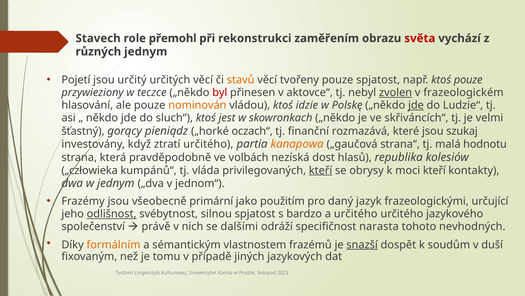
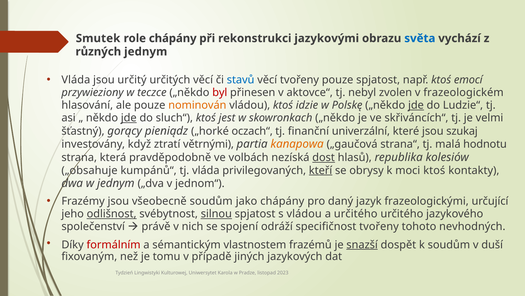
Stavech: Stavech -> Smutek (98, 38)
role přemohl: přemohl -> chápány (173, 38)
zaměřením: zaměřením -> jazykovými (327, 38)
světa colour: red -> blue (420, 38)
Pojetí: Pojetí -> Vláda (76, 80)
stavů colour: orange -> blue (241, 80)
ktoś pouze: pouze -> emocí (468, 80)
zvolen underline: present -> none (396, 92)
jde underline: none -> present (129, 118)
rozmazává: rozmazává -> univerzální (361, 131)
ztratí určitého: určitého -> větrnými (208, 144)
dost underline: none -> present (324, 157)
„człowieka: „człowieka -> „obsahuje (90, 170)
moci kteří: kteří -> ktoś (434, 170)
všeobecně primární: primární -> soudům (211, 201)
jako použitím: použitím -> chápány (282, 201)
silnou underline: none -> present (216, 213)
s bardzo: bardzo -> vládou (304, 213)
dalšími: dalšími -> spojení (239, 226)
specifičnost narasta: narasta -> tvořeny (379, 226)
formálním colour: orange -> red (114, 244)
